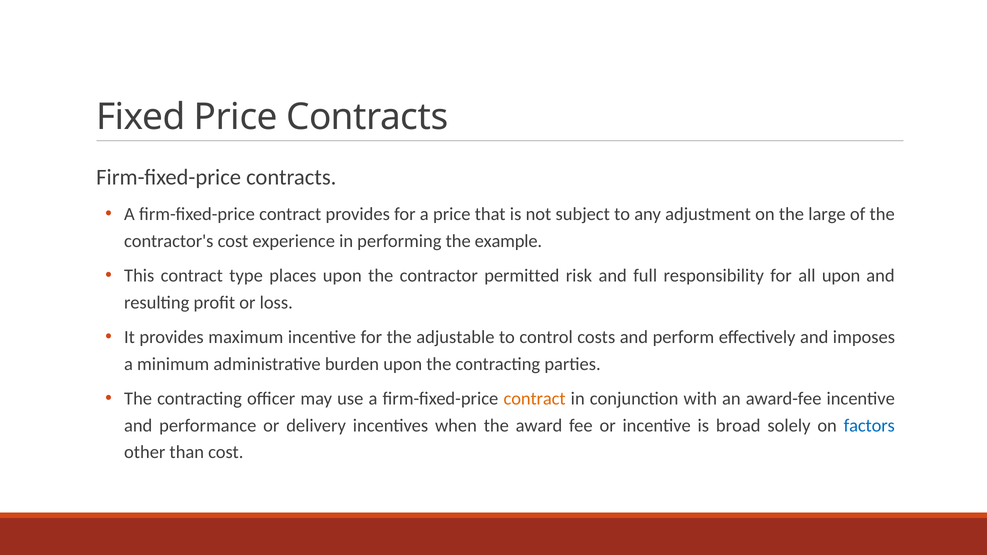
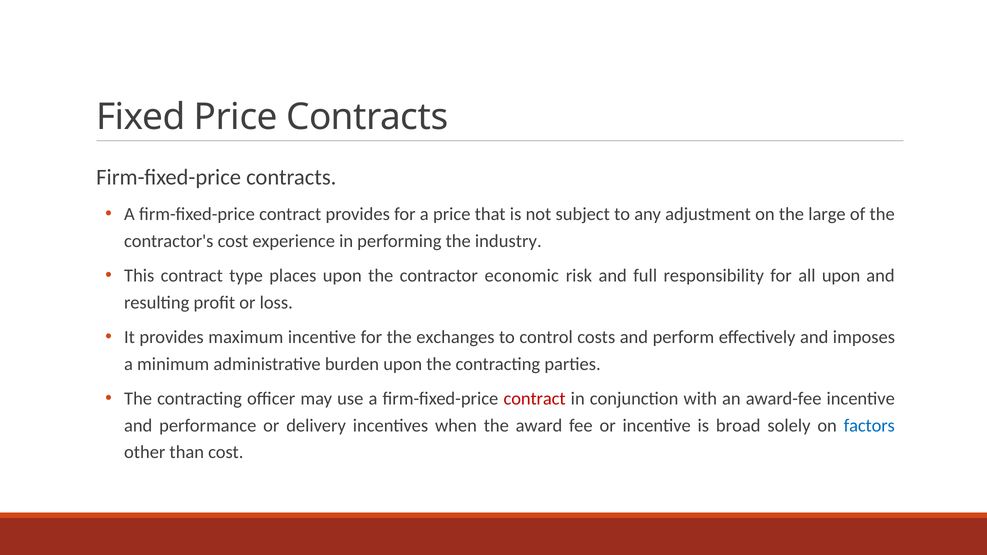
example: example -> industry (508, 241)
permitted: permitted -> economic (522, 276)
adjustable: adjustable -> exchanges (455, 337)
contract colour: orange -> red (535, 399)
